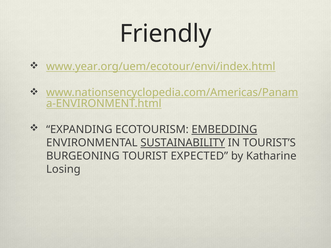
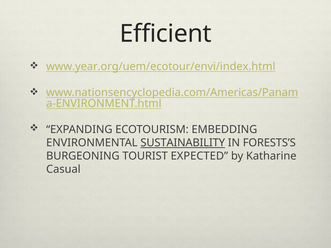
Friendly: Friendly -> Efficient (166, 34)
EMBEDDING underline: present -> none (224, 130)
TOURIST’S: TOURIST’S -> FORESTS’S (269, 143)
Losing: Losing -> Casual (63, 169)
